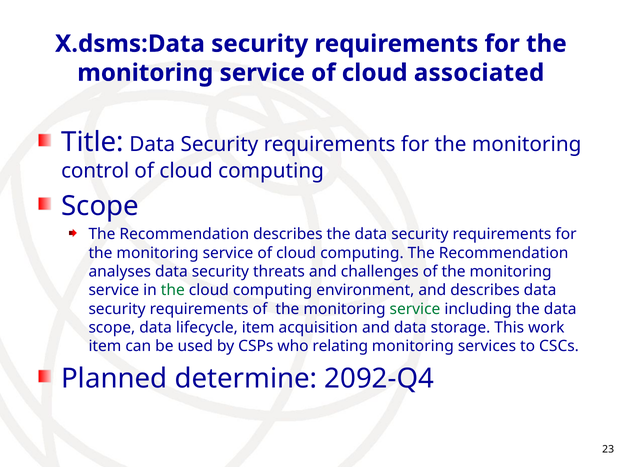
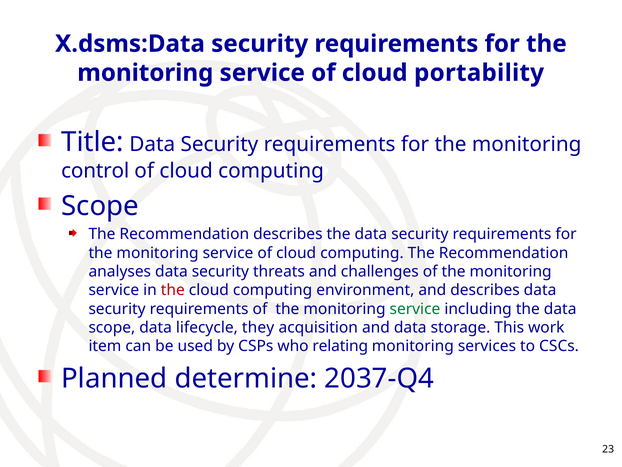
associated: associated -> portability (479, 73)
the colour: green -> red (173, 290)
lifecycle item: item -> they (258, 327)
2092-Q4: 2092-Q4 -> 2037-Q4 (379, 378)
